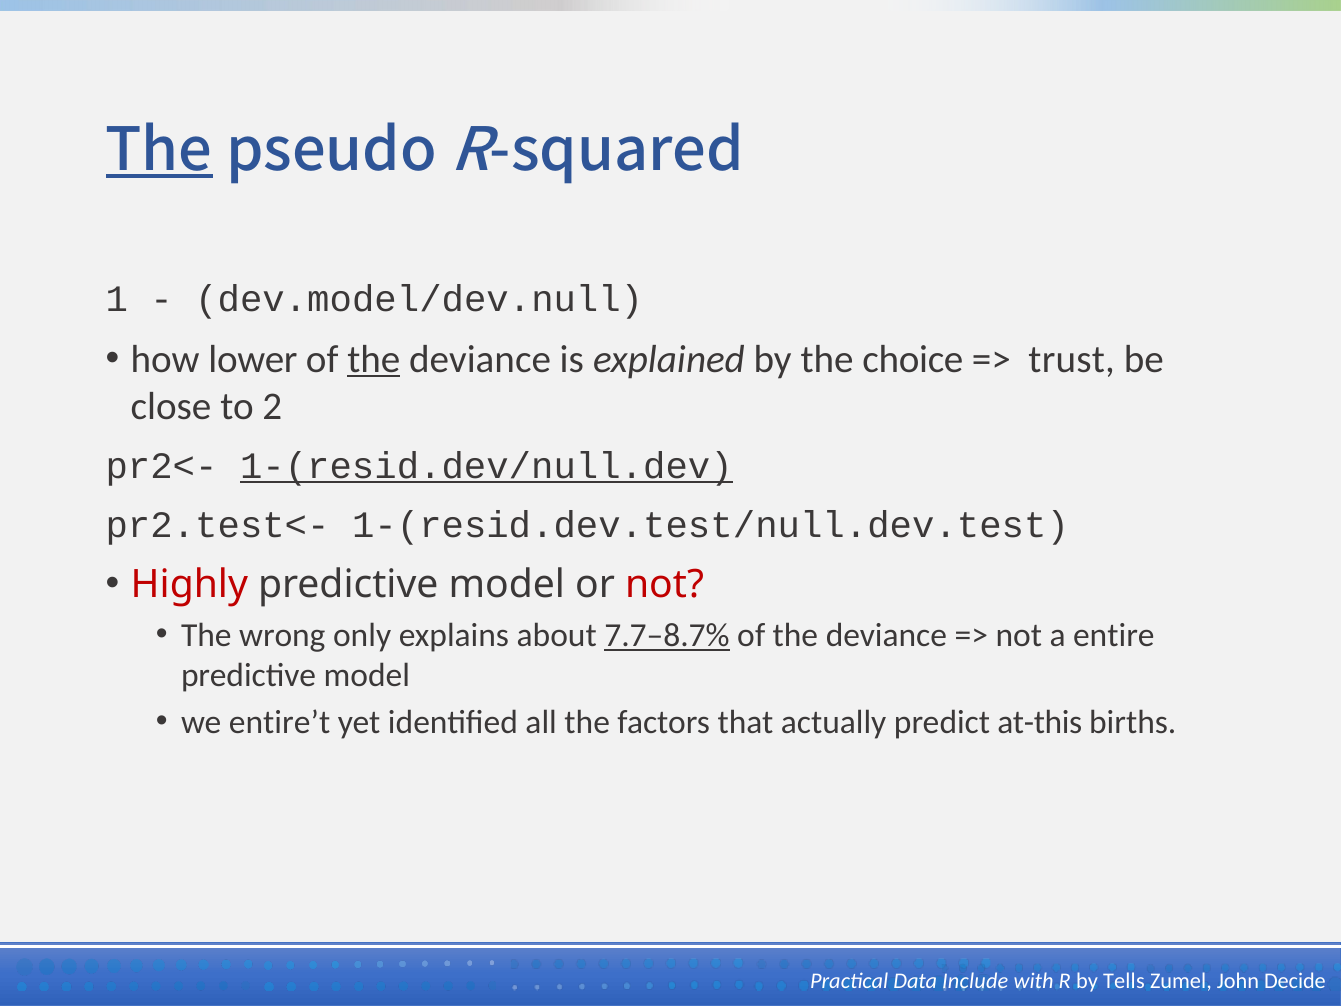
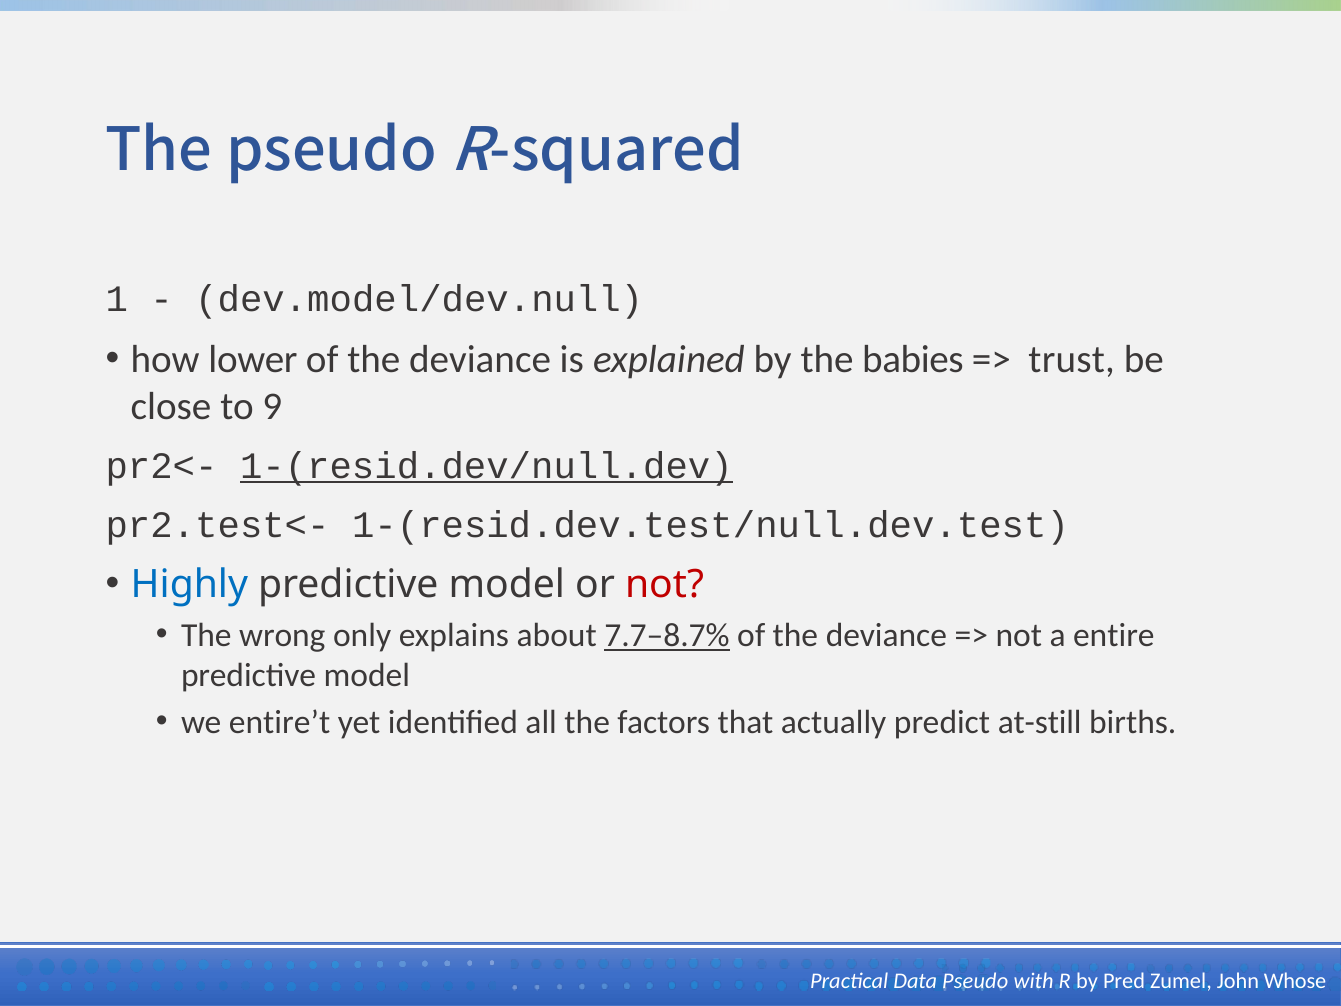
The underline: present -> none (159, 150)
the underline: present -> none (374, 359)
choice: choice -> babies (913, 359)
2: 2 -> 9 (272, 406)
Highly colour: red -> blue (189, 585)
at-this: at-this -> at-still (1040, 722)
Data Include: Include -> Pseudo (975, 981)
Tells: Tells -> Pred (1124, 981)
Decide: Decide -> Whose (1295, 981)
